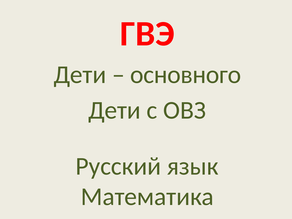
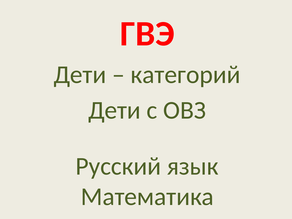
основного: основного -> категорий (185, 75)
